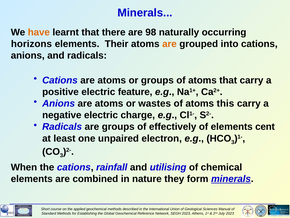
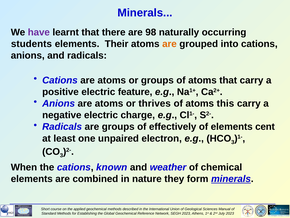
have colour: orange -> purple (39, 32)
horizons: horizons -> students (31, 44)
wastes: wastes -> thrives (155, 103)
rainfall: rainfall -> known (112, 167)
utilising: utilising -> weather (168, 167)
